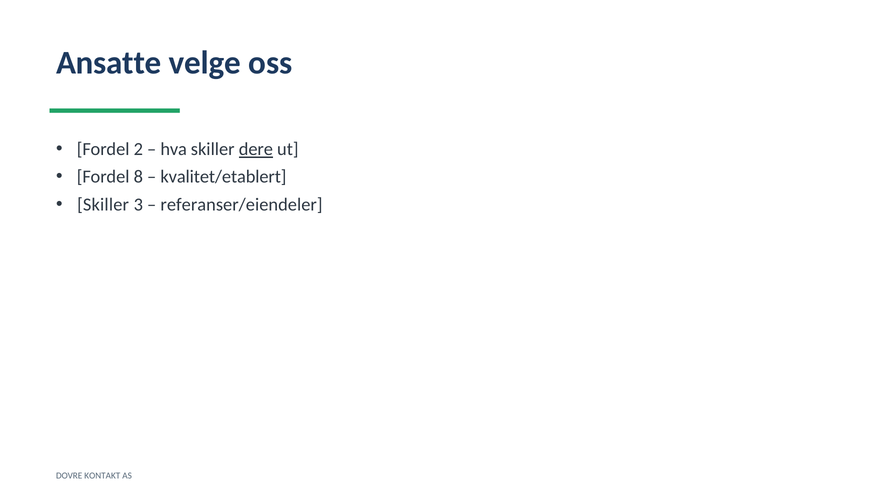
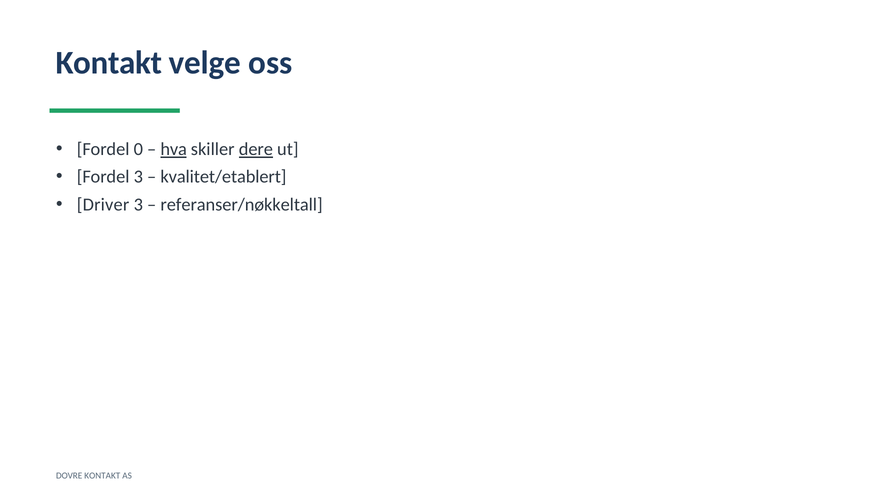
Ansatte: Ansatte -> Kontakt (109, 63)
2: 2 -> 0 (138, 149)
hva underline: none -> present (174, 149)
Fordel 8: 8 -> 3 (138, 177)
Skiller: Skiller -> Driver (103, 205)
referanser/eiendeler: referanser/eiendeler -> referanser/nøkkeltall (242, 205)
